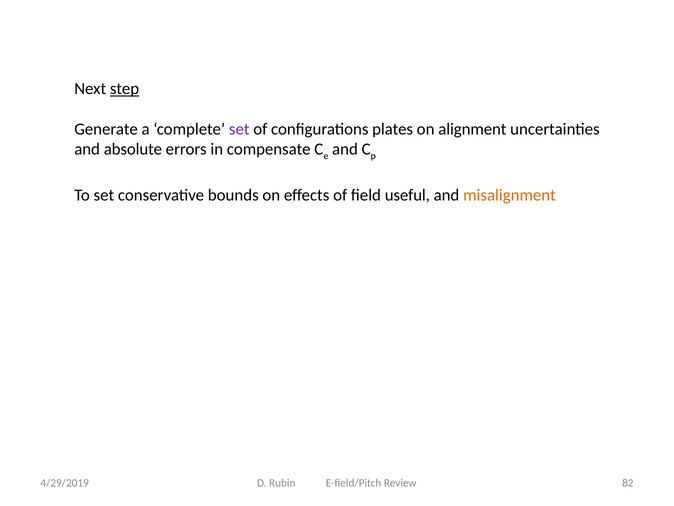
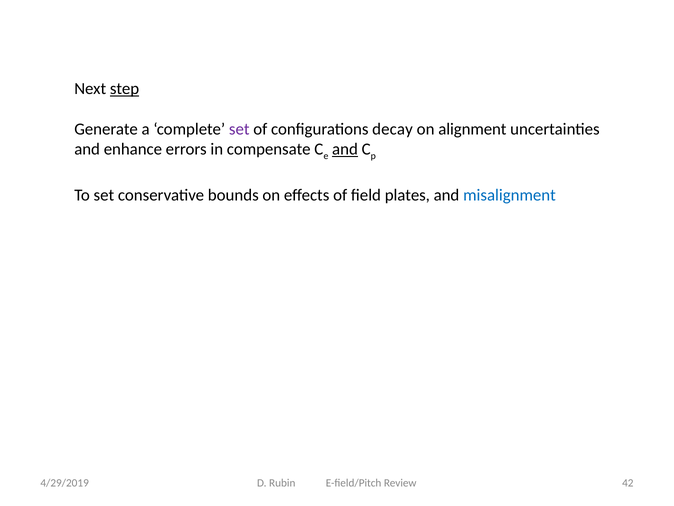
plates: plates -> decay (393, 129)
absolute: absolute -> enhance (133, 149)
and underline: none -> present (345, 149)
useful: useful -> plates (407, 195)
misalignment colour: orange -> blue (509, 195)
82: 82 -> 42 (628, 483)
